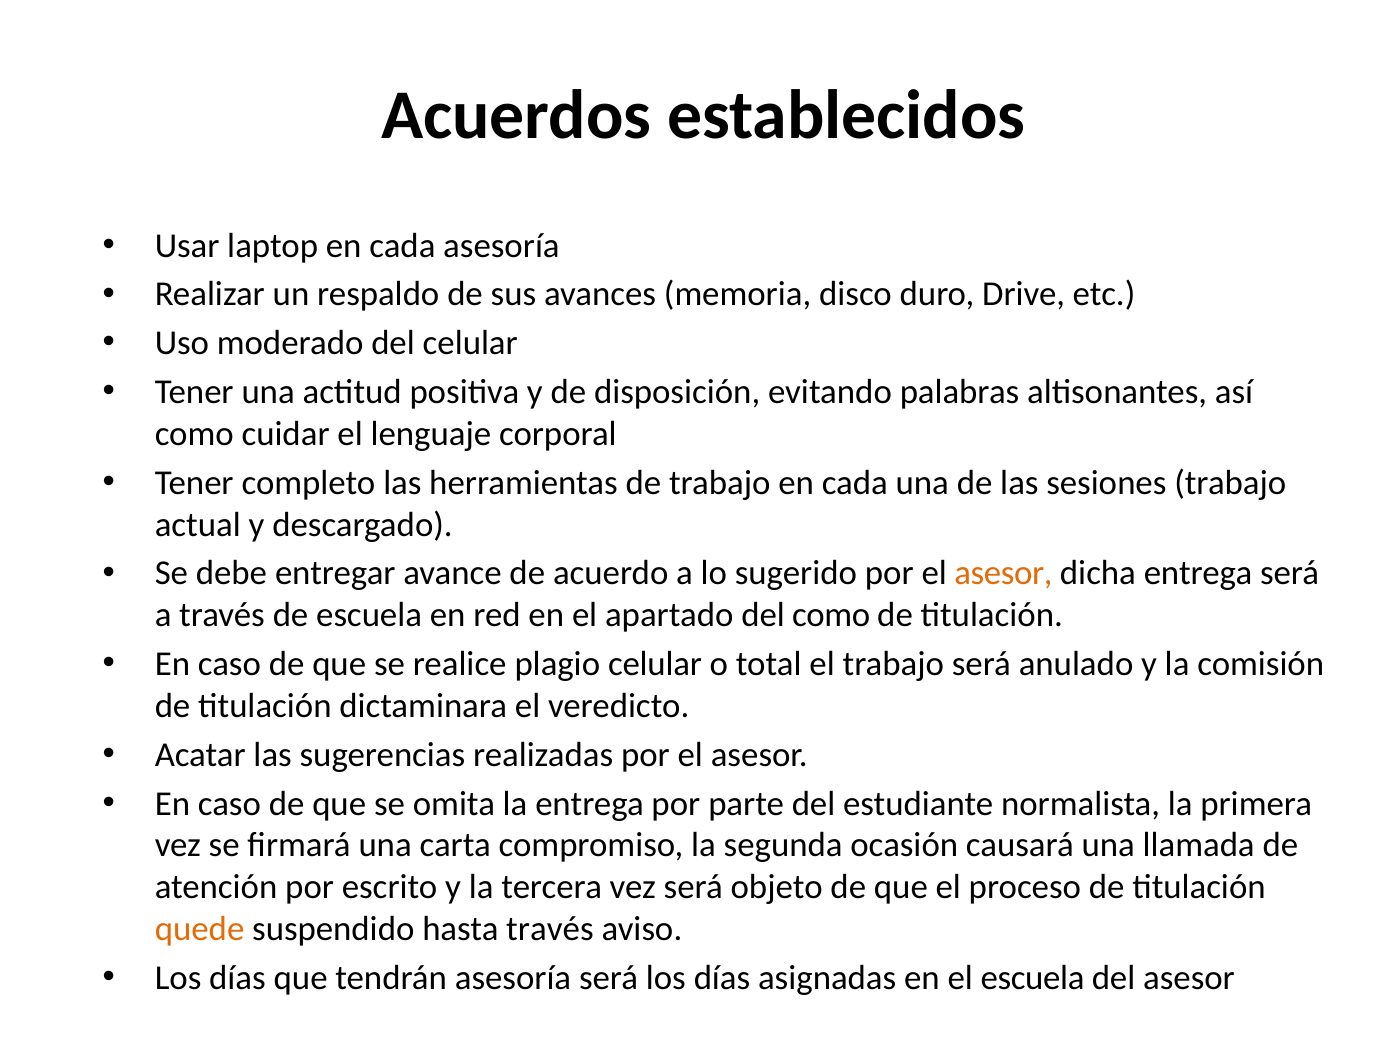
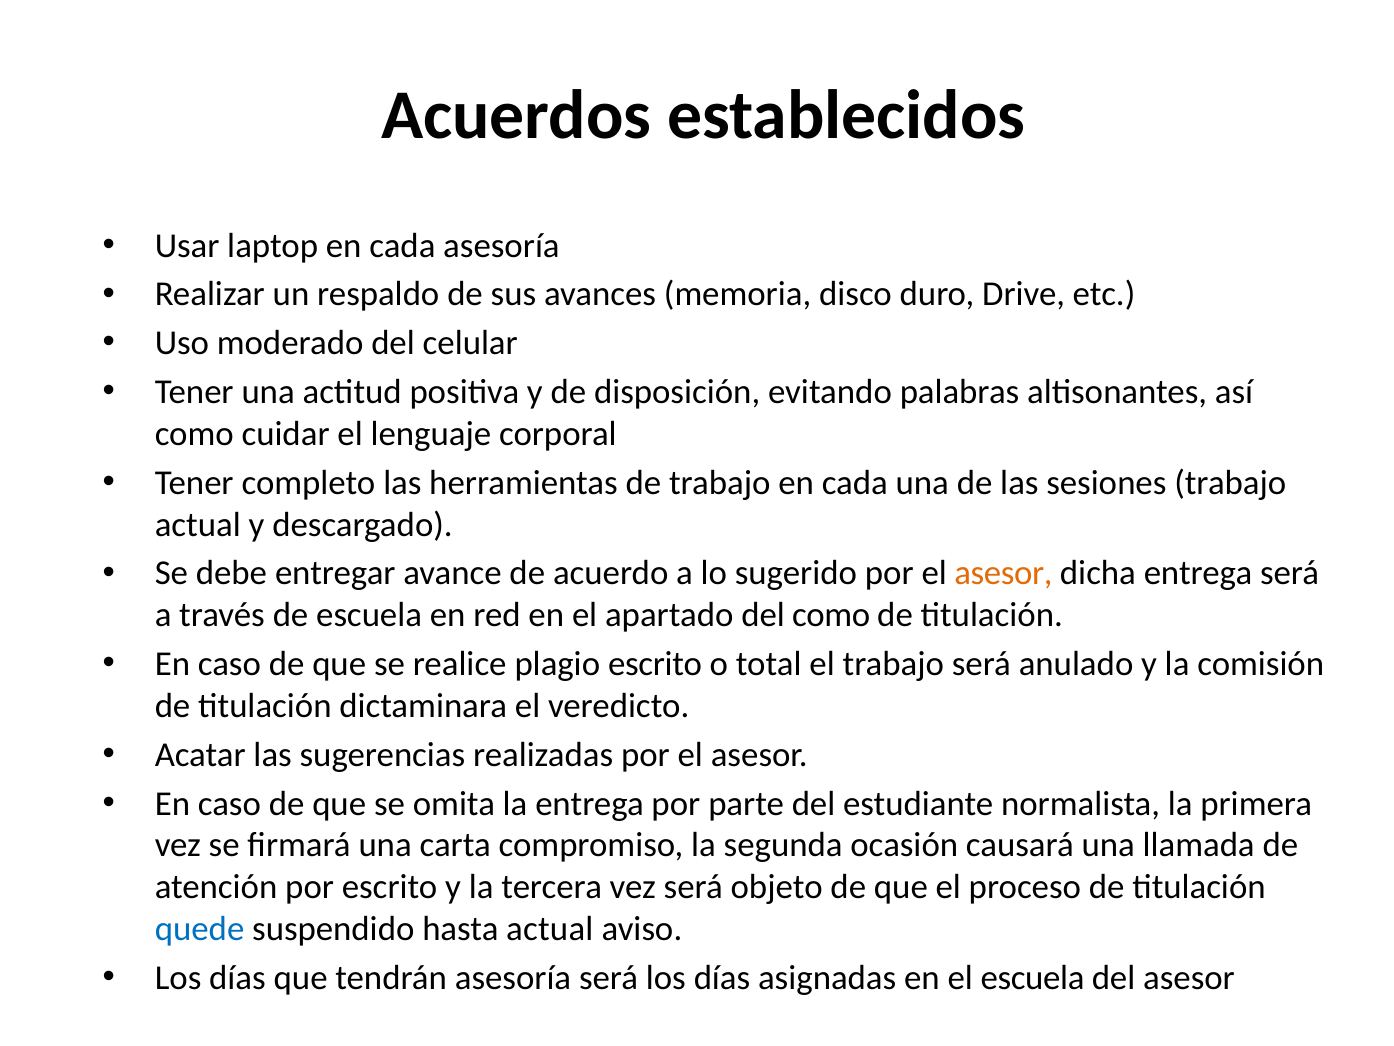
plagio celular: celular -> escrito (655, 664)
quede colour: orange -> blue (200, 929)
hasta través: través -> actual (550, 929)
